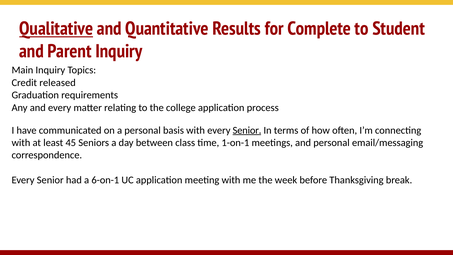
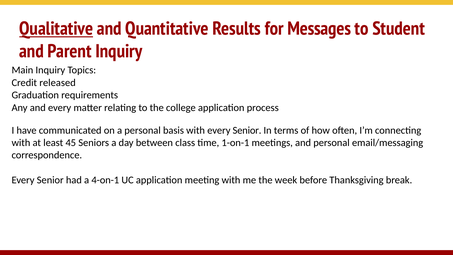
Complete: Complete -> Messages (319, 29)
Senior underline: present -> none (247, 130)
6-on-1: 6-on-1 -> 4-on-1 (105, 180)
